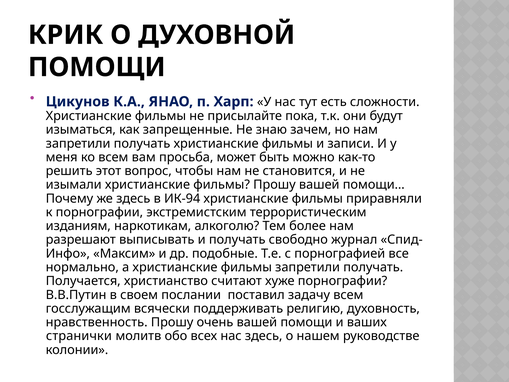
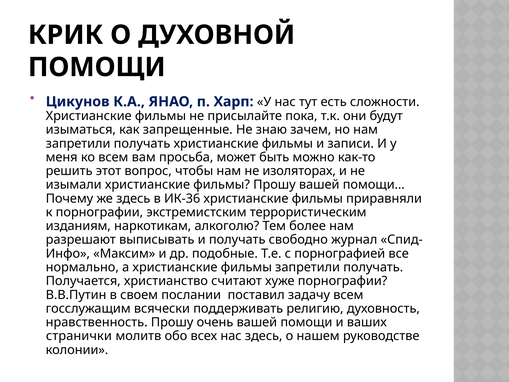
становится: становится -> изоляторах (299, 171)
ИК-94: ИК-94 -> ИК-36 (182, 198)
